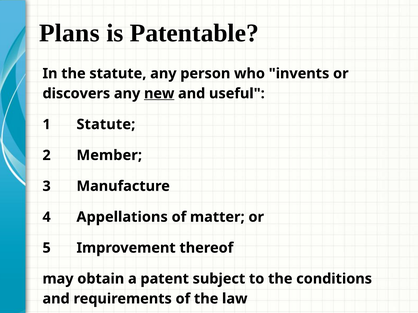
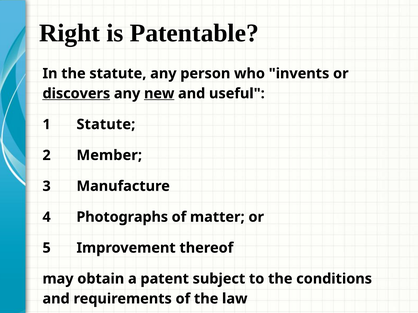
Plans: Plans -> Right (70, 33)
discovers underline: none -> present (76, 94)
Appellations: Appellations -> Photographs (122, 217)
